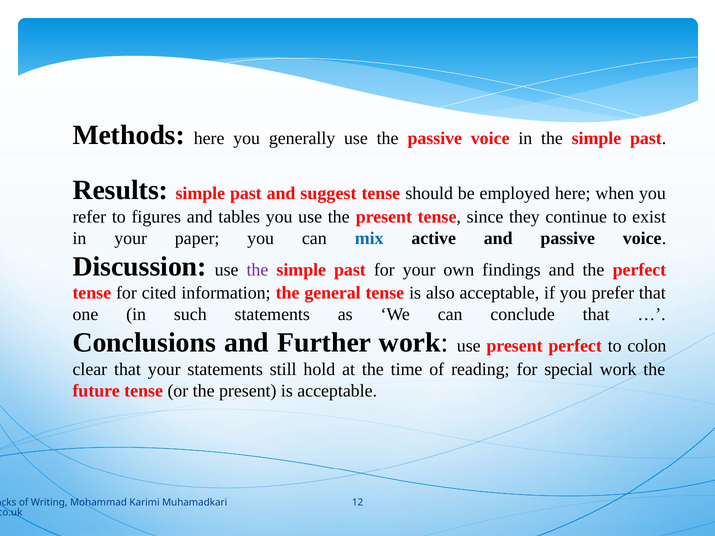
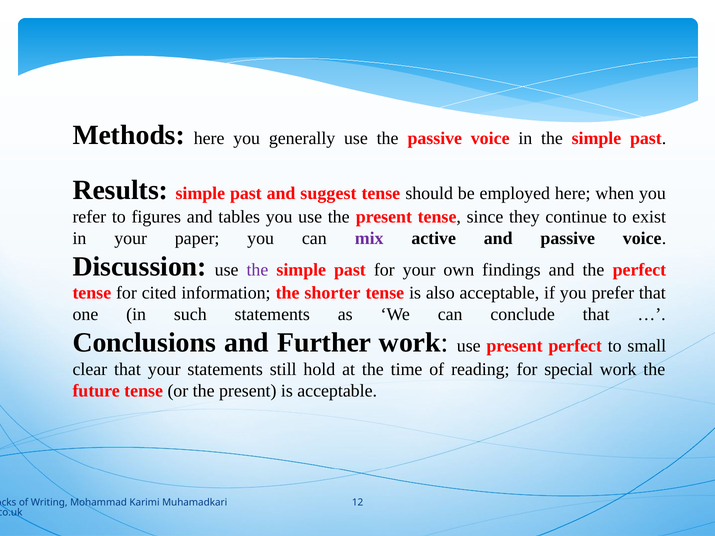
mix colour: blue -> purple (369, 238)
general: general -> shorter (332, 293)
colon: colon -> small (647, 346)
